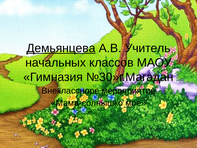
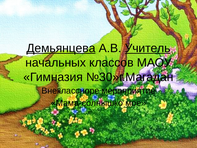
Учитель underline: none -> present (148, 48)
